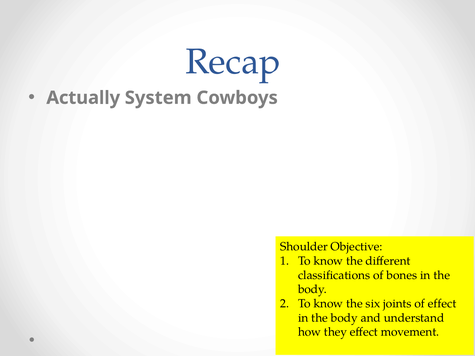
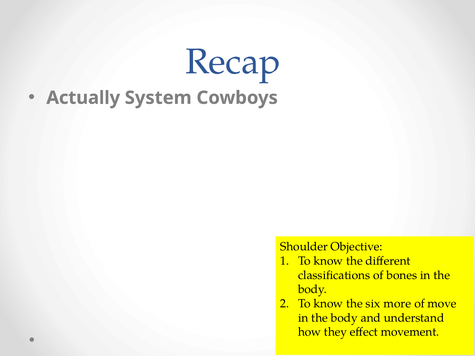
joints: joints -> more (397, 304)
of effect: effect -> move (442, 304)
